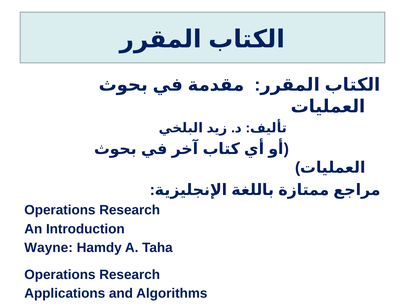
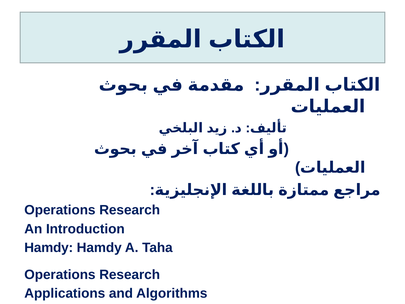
Wayne: Wayne -> Hamdy (49, 248)
